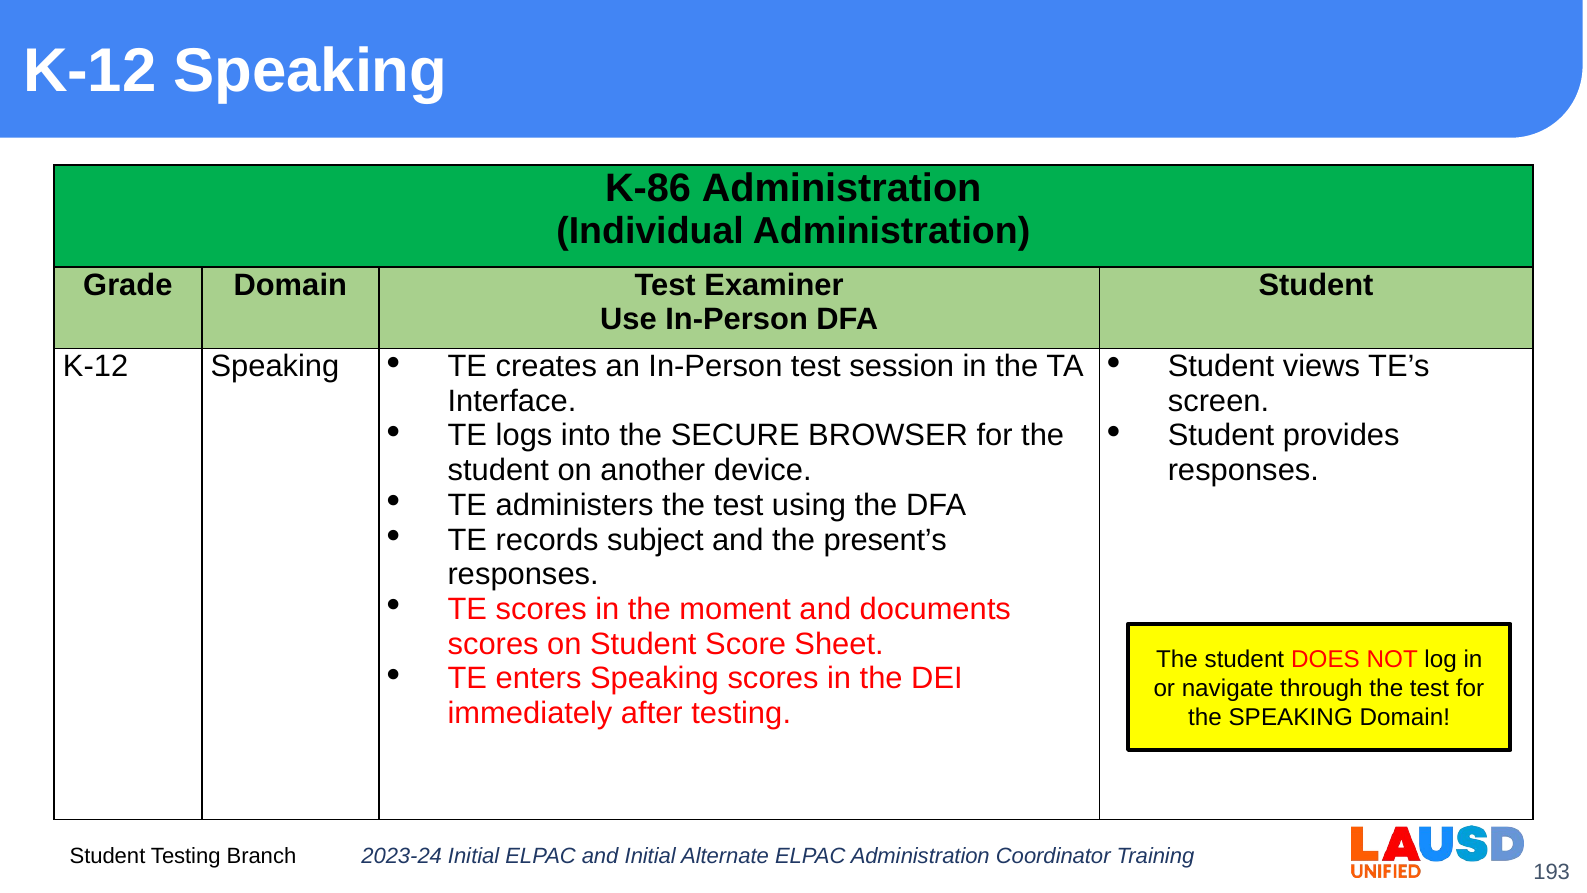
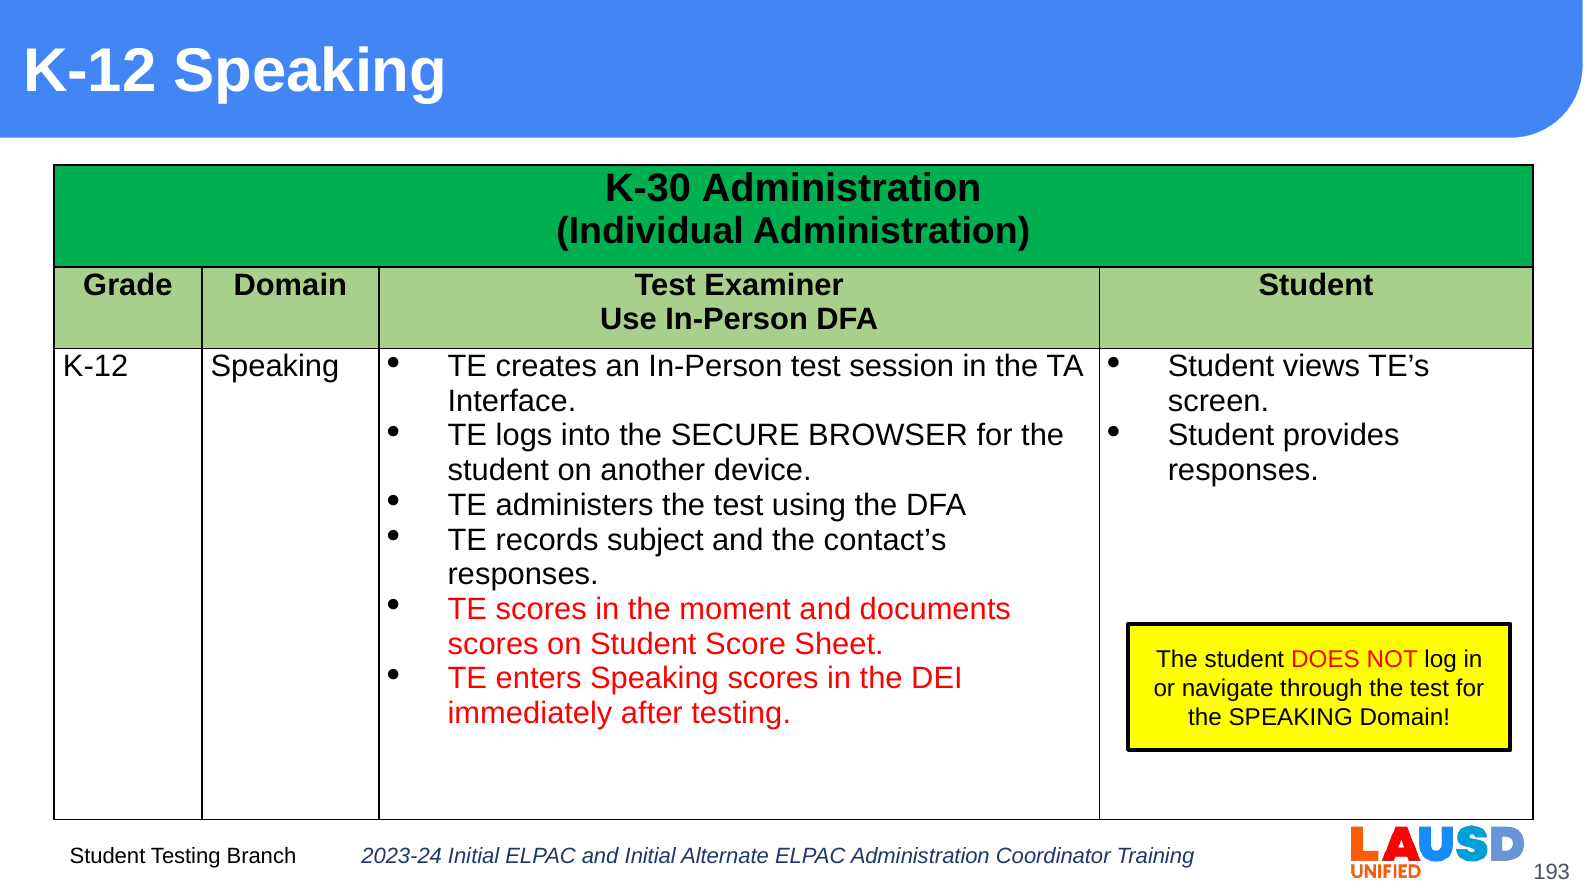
K-86: K-86 -> K-30 (648, 188)
present’s: present’s -> contact’s (885, 540)
